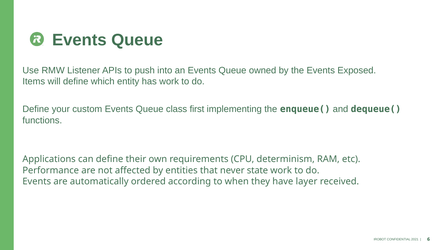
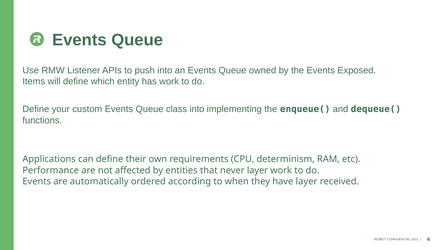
class first: first -> into (197, 109)
never state: state -> layer (257, 170)
